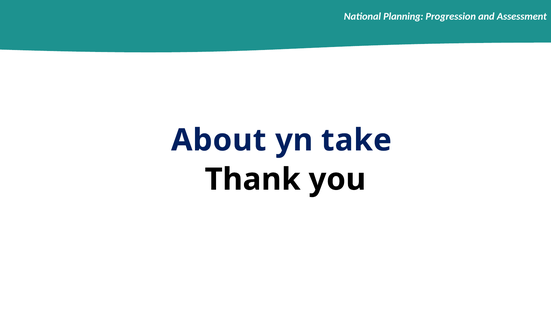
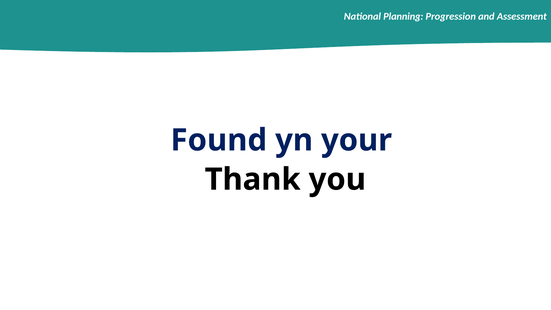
About: About -> Found (219, 140)
take: take -> your (357, 140)
